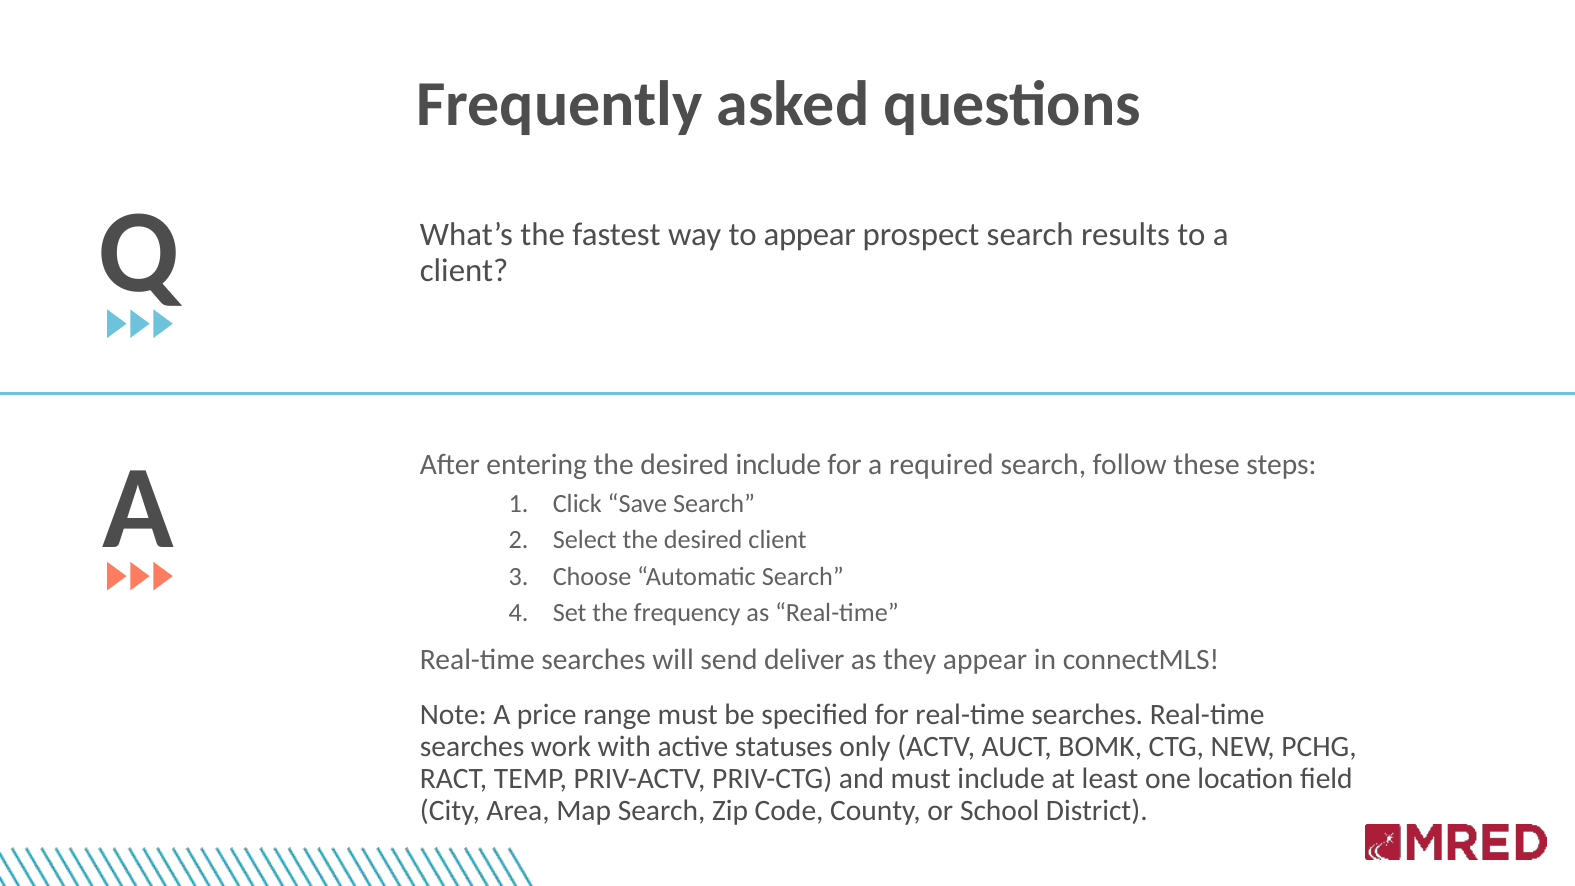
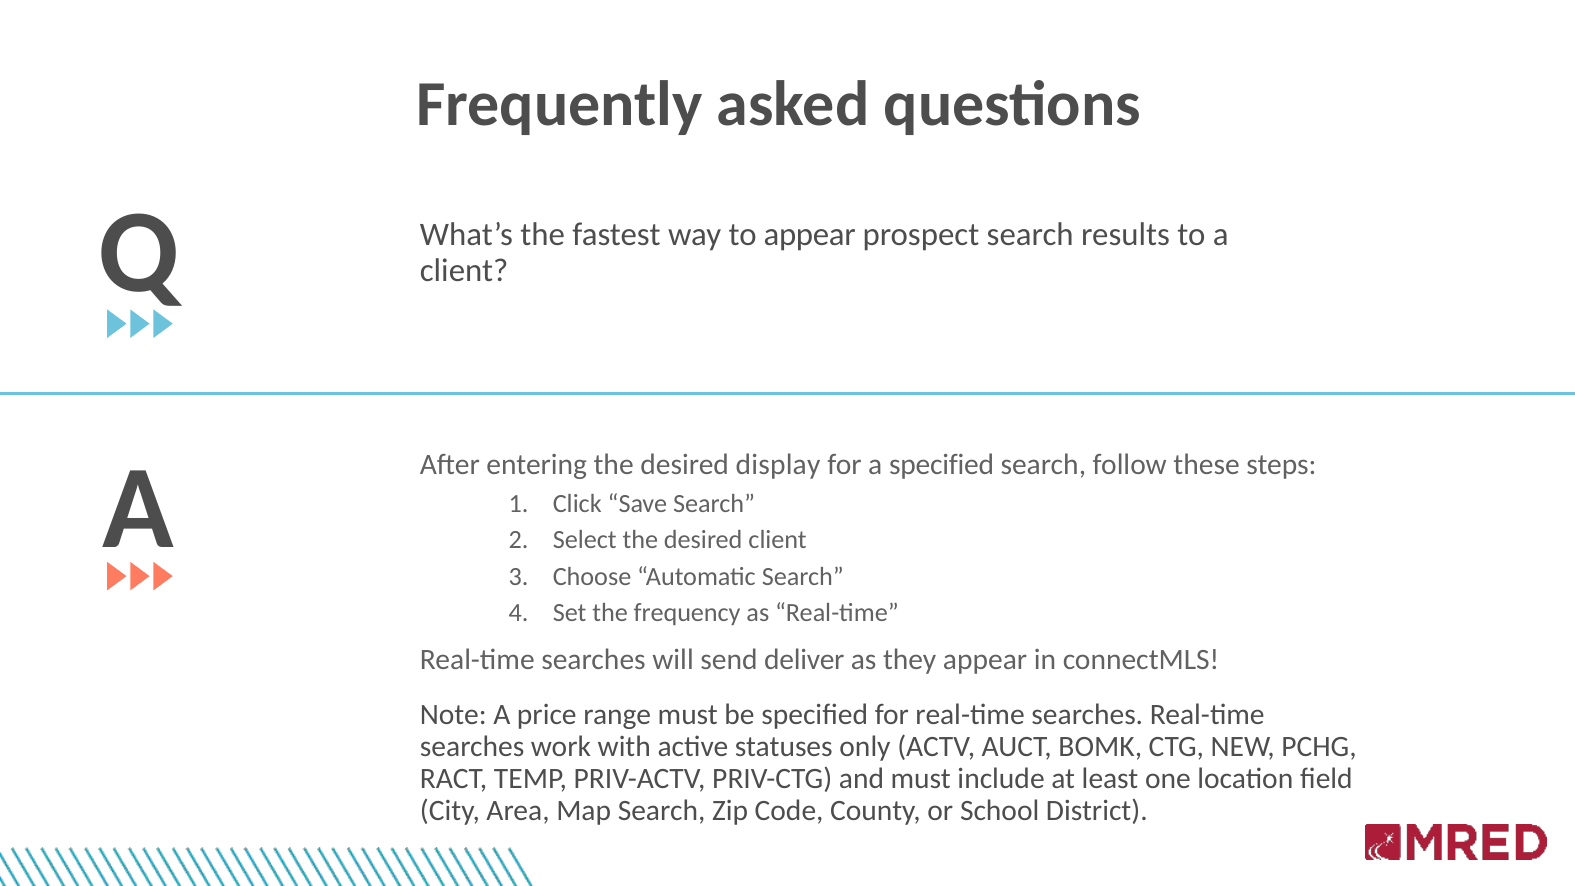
desired include: include -> display (778, 465)
a required: required -> specified (942, 465)
